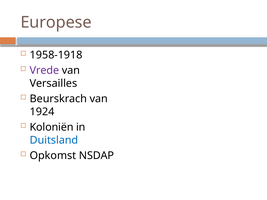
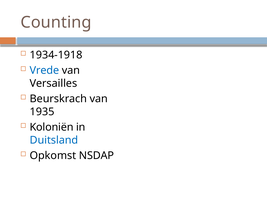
Europese: Europese -> Counting (56, 22)
1958-1918: 1958-1918 -> 1934-1918 (56, 55)
Vrede colour: purple -> blue (44, 70)
1924: 1924 -> 1935 (42, 112)
